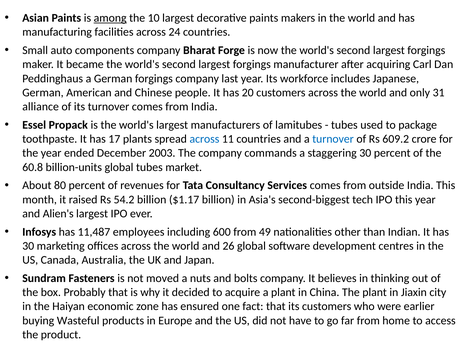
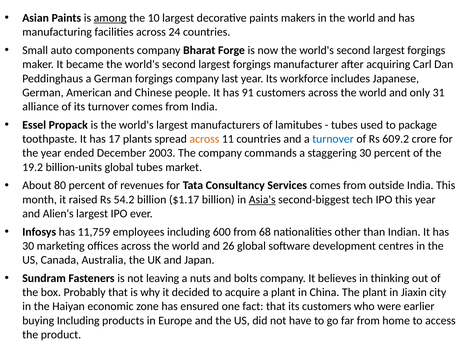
20: 20 -> 91 (248, 93)
across colour: blue -> orange (204, 139)
60.8: 60.8 -> 19.2 (33, 167)
Asia's underline: none -> present (262, 199)
11,487: 11,487 -> 11,759 (94, 232)
49: 49 -> 68 (265, 232)
moved: moved -> leaving (163, 278)
buying Wasteful: Wasteful -> Including (78, 320)
